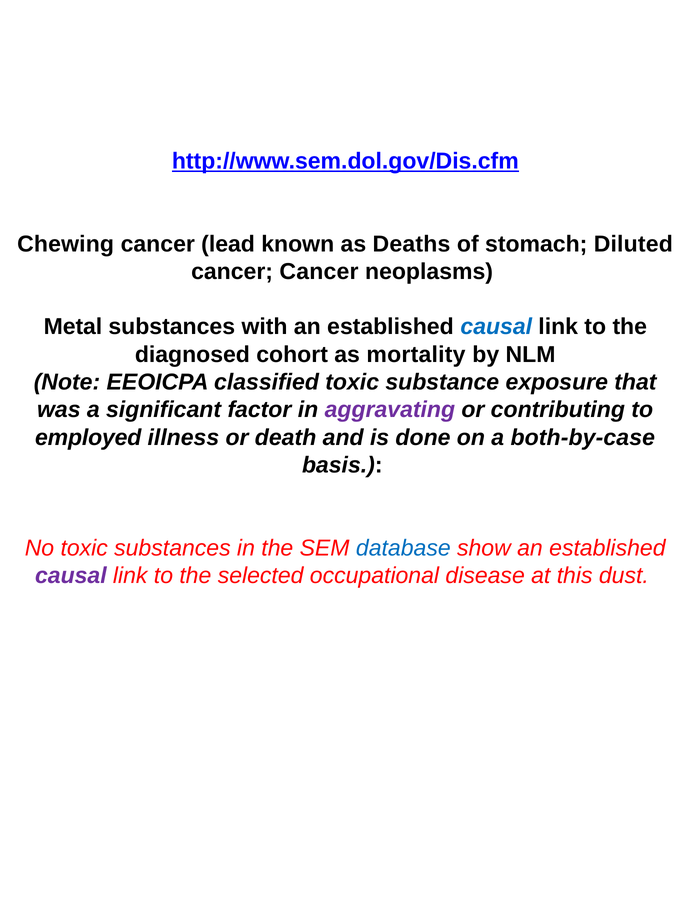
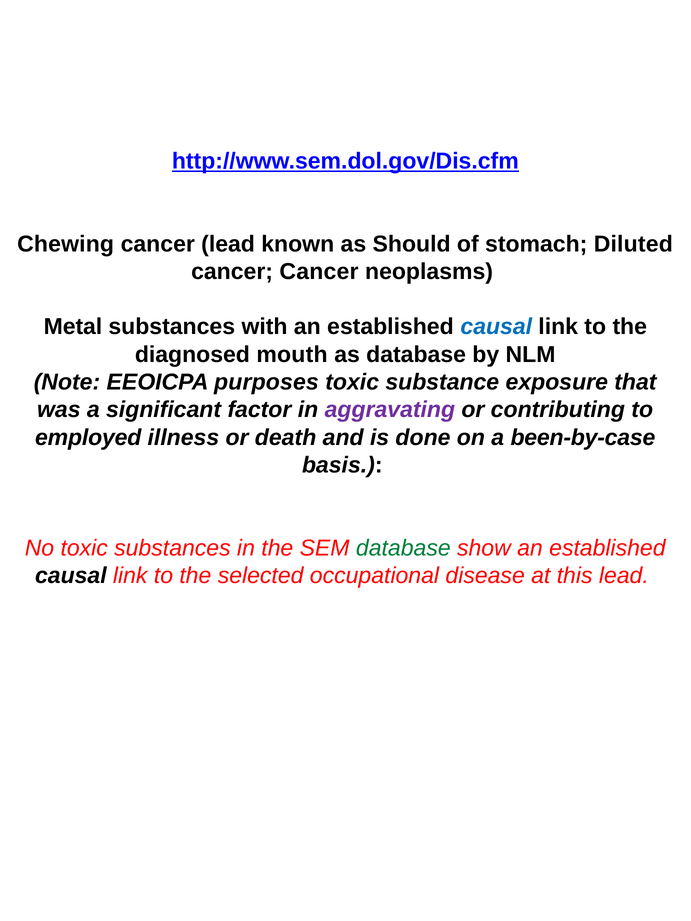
Deaths: Deaths -> Should (412, 244)
cohort: cohort -> mouth (292, 355)
as mortality: mortality -> database (416, 355)
classified: classified -> purposes (266, 382)
both-by-case: both-by-case -> been-by-case (583, 438)
database colour: blue -> green (403, 548)
causal colour: purple -> black (71, 576)
this dust: dust -> lead (624, 576)
